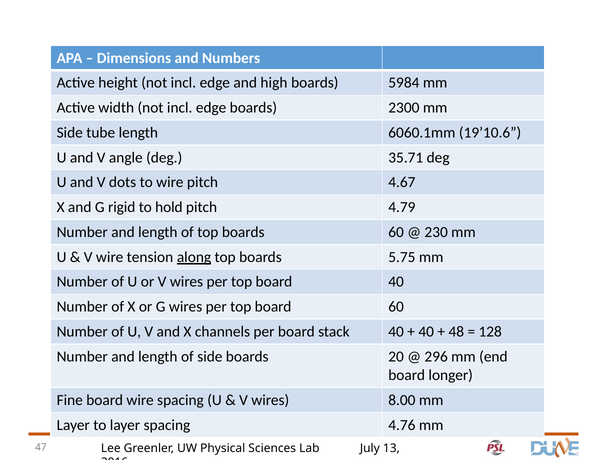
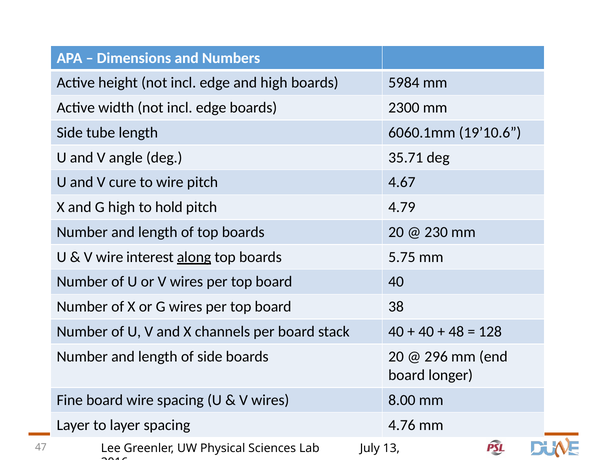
dots: dots -> cure (123, 183)
G rigid: rigid -> high (122, 208)
top boards 60: 60 -> 20 (396, 232)
tension: tension -> interest (150, 257)
board 60: 60 -> 38 (396, 307)
